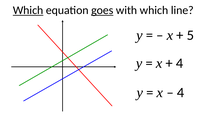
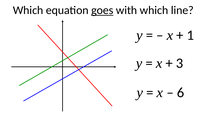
Which underline: present -> none (28, 10)
5: 5 -> 1 (190, 35)
4: 4 -> 3 (180, 63)
4: 4 -> 6 (181, 93)
